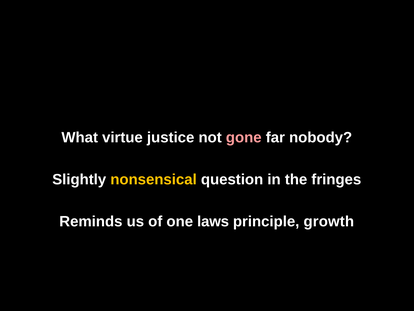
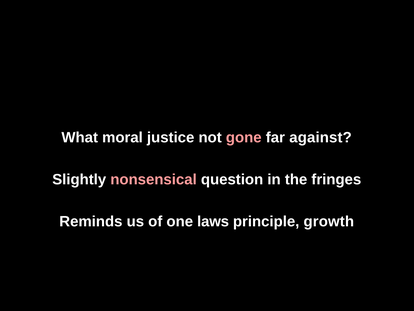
virtue: virtue -> moral (122, 137)
nobody: nobody -> against (321, 137)
nonsensical colour: yellow -> pink (154, 179)
